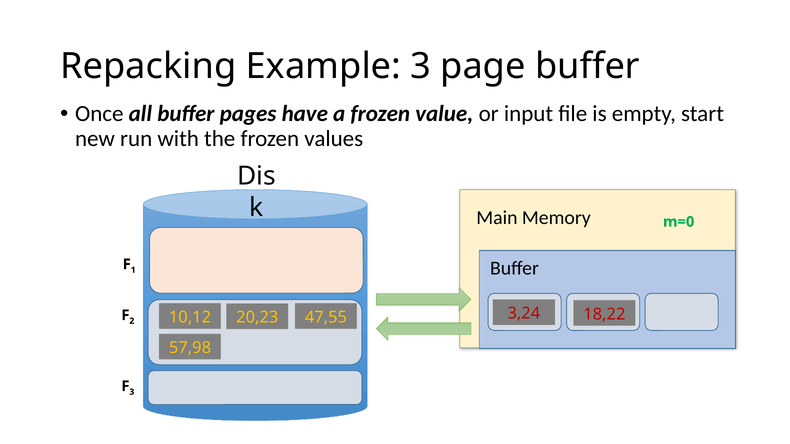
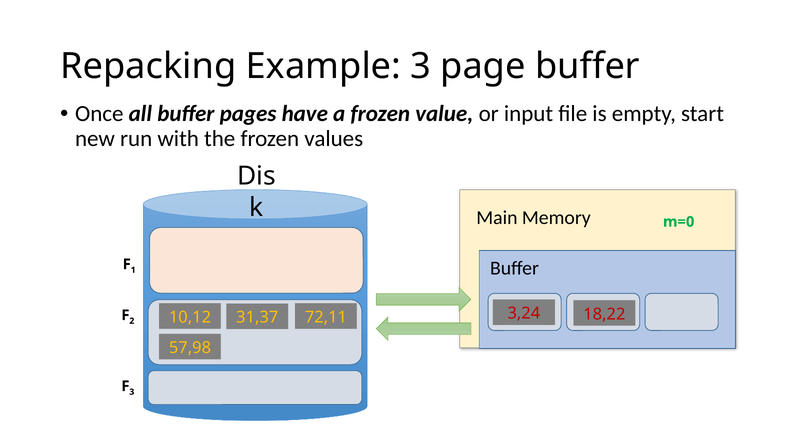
47,55: 47,55 -> 72,11 (326, 317)
20,23: 20,23 -> 31,37 (257, 318)
